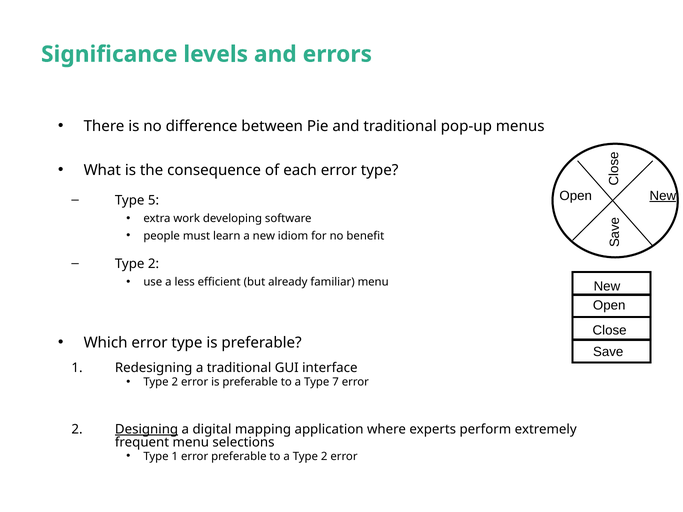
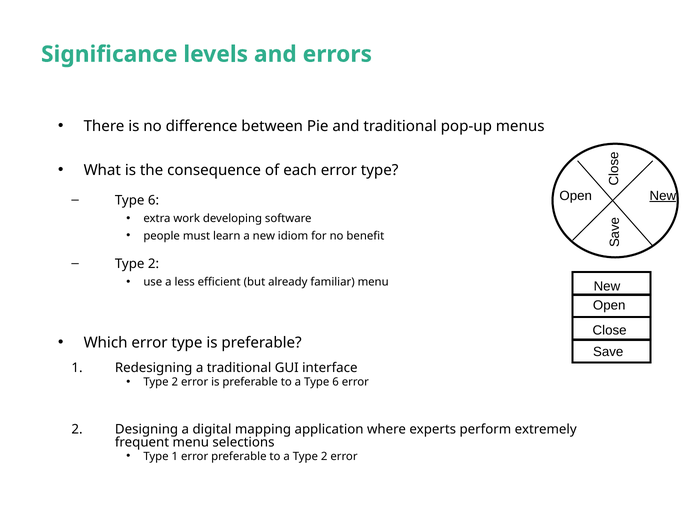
5: 5 -> 6 (153, 200)
a Type 7: 7 -> 6 (336, 382)
Designing underline: present -> none (147, 430)
